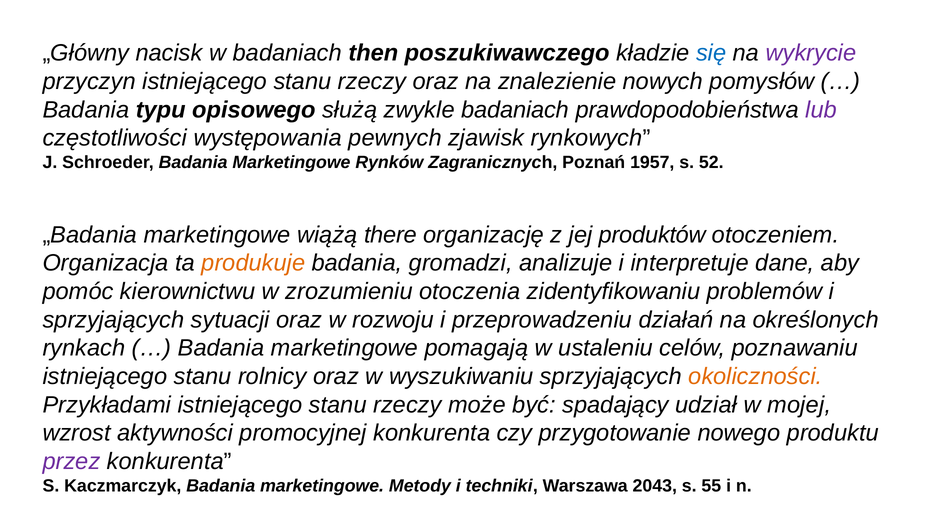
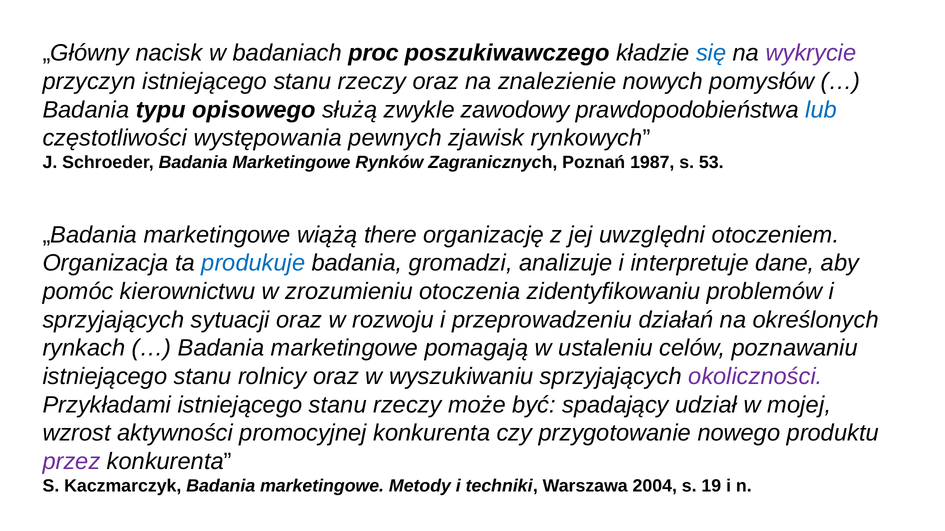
then: then -> proc (373, 53)
zwykle badaniach: badaniach -> zawodowy (515, 110)
lub colour: purple -> blue (821, 110)
1957: 1957 -> 1987 (652, 163)
52: 52 -> 53 (711, 163)
produktów: produktów -> uwzględni (652, 235)
produkuje colour: orange -> blue (253, 263)
okoliczności colour: orange -> purple (755, 377)
2043: 2043 -> 2004 (655, 486)
55: 55 -> 19 (711, 486)
